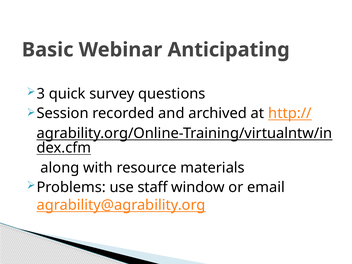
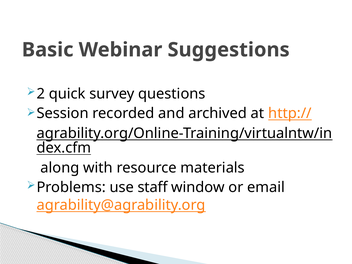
Anticipating: Anticipating -> Suggestions (229, 50)
3: 3 -> 2 (41, 94)
